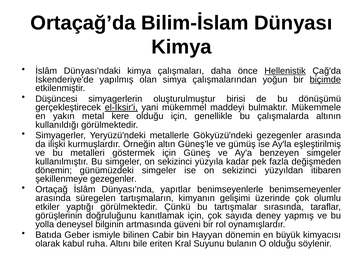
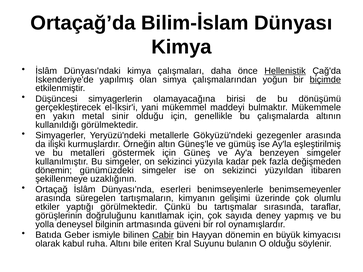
oluşturulmuştur: oluşturulmuştur -> olamayacağına (184, 99)
el-İksir'i underline: present -> none (121, 108)
kere: kere -> sinir (120, 116)
şekillenmeye gezegenler: gezegenler -> uzaklığının (113, 179)
yapıtlar: yapıtlar -> eserleri (176, 190)
Cabir underline: none -> present (163, 235)
